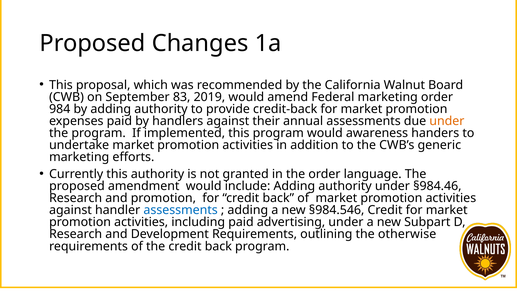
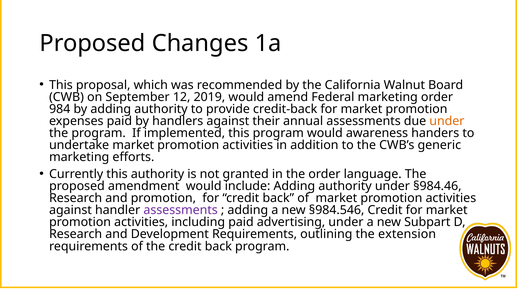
83: 83 -> 12 (182, 97)
assessments colour: blue -> purple (181, 210)
otherwise: otherwise -> extension (407, 234)
